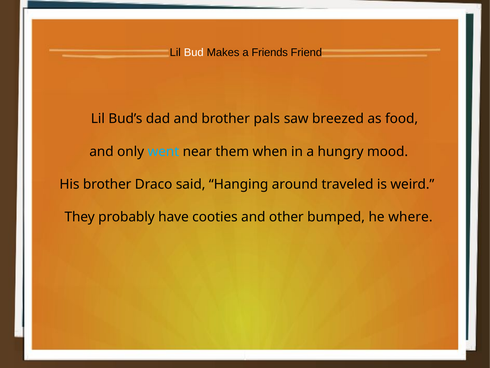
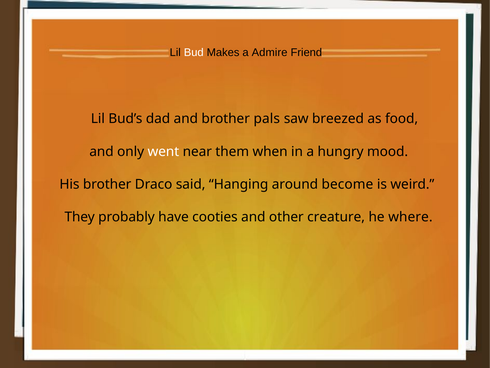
Friends: Friends -> Admire (270, 53)
went colour: light blue -> white (163, 151)
traveled: traveled -> become (347, 184)
bumped: bumped -> creature (336, 217)
